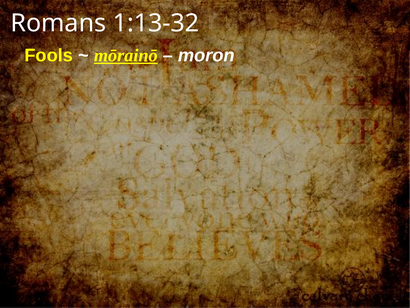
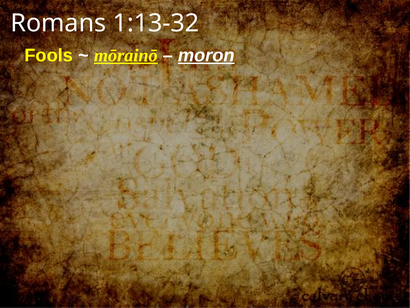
moron underline: none -> present (206, 55)
